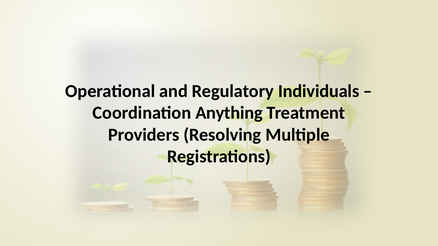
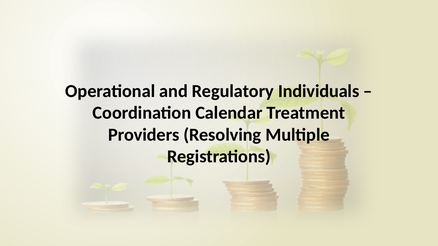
Anything: Anything -> Calendar (229, 113)
